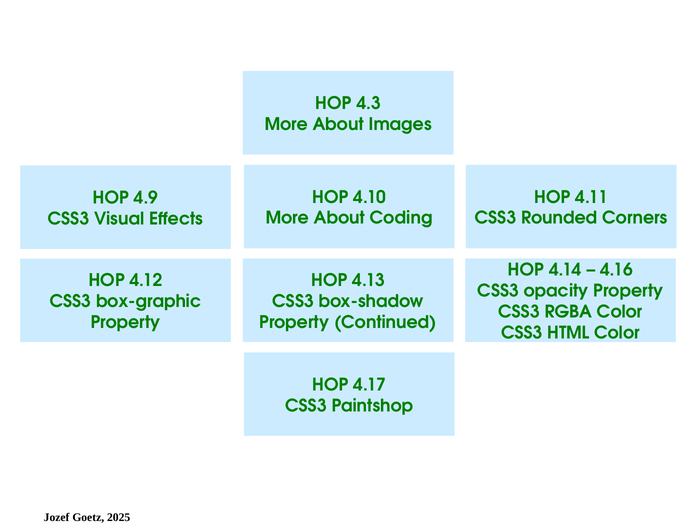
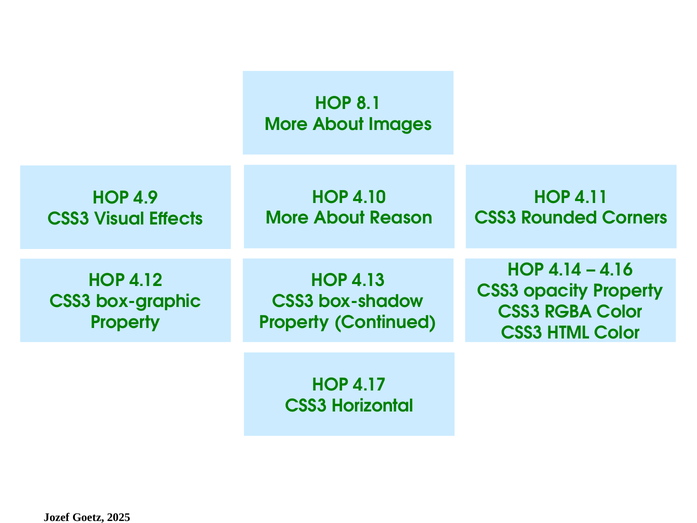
4.3: 4.3 -> 8.1 (369, 103)
Coding: Coding -> Reason (401, 218)
Paintshop: Paintshop -> Horizontal (372, 406)
